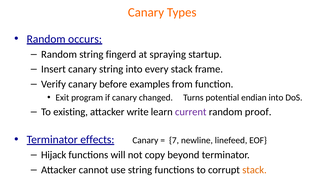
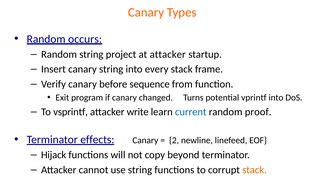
fingerd: fingerd -> project (121, 54)
at spraying: spraying -> attacker (168, 54)
examples: examples -> sequence (150, 84)
endian: endian -> vprintf (254, 97)
existing: existing -> vsprintf (71, 112)
current colour: purple -> blue (191, 112)
7: 7 -> 2 (174, 140)
